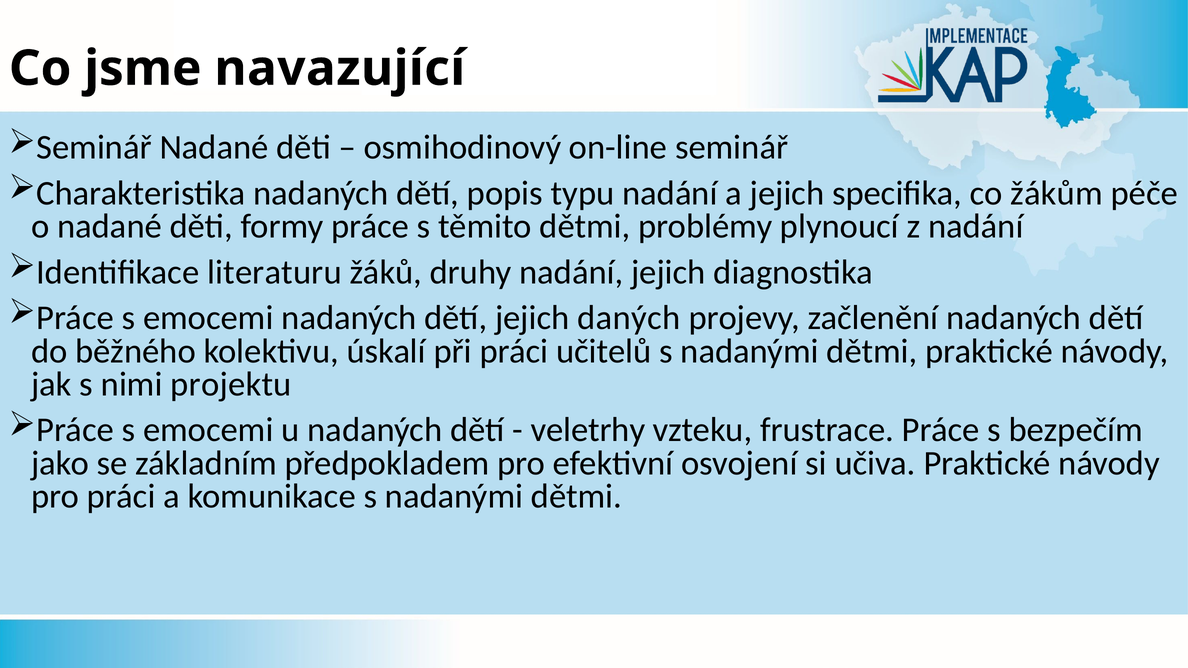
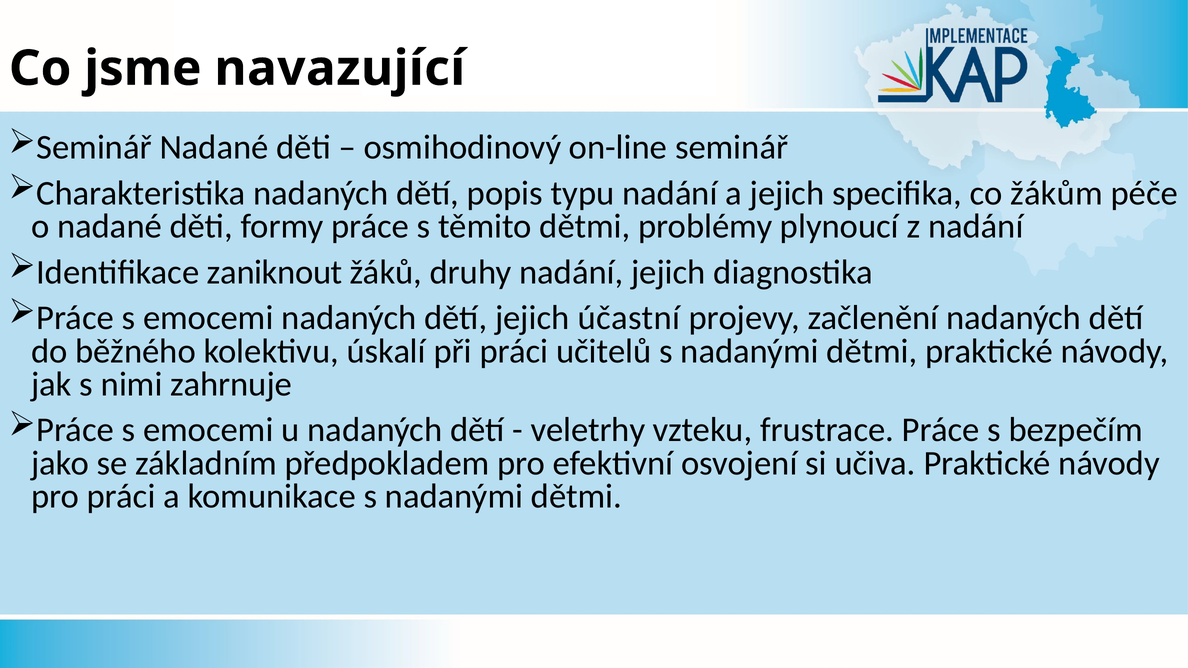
literaturu: literaturu -> zaniknout (275, 272)
daných: daných -> účastní (629, 318)
projektu: projektu -> zahrnuje (231, 384)
